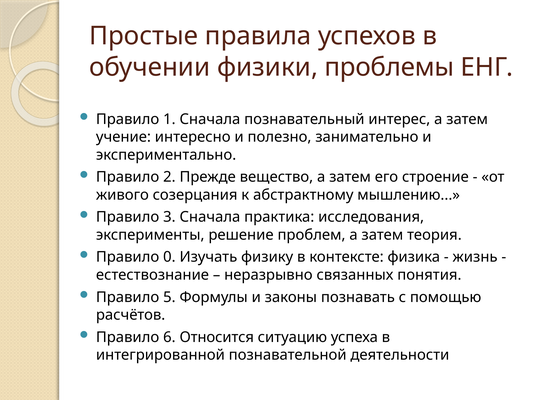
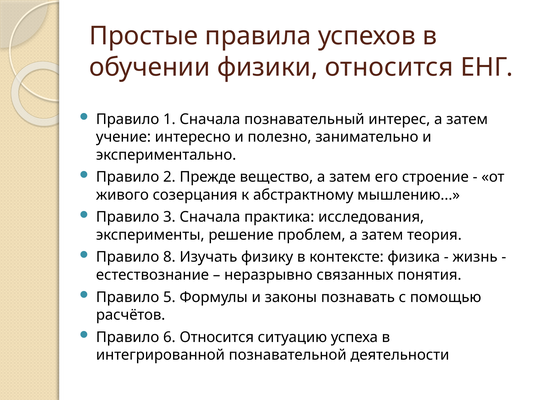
физики проблемы: проблемы -> относится (389, 67)
0: 0 -> 8 (169, 257)
